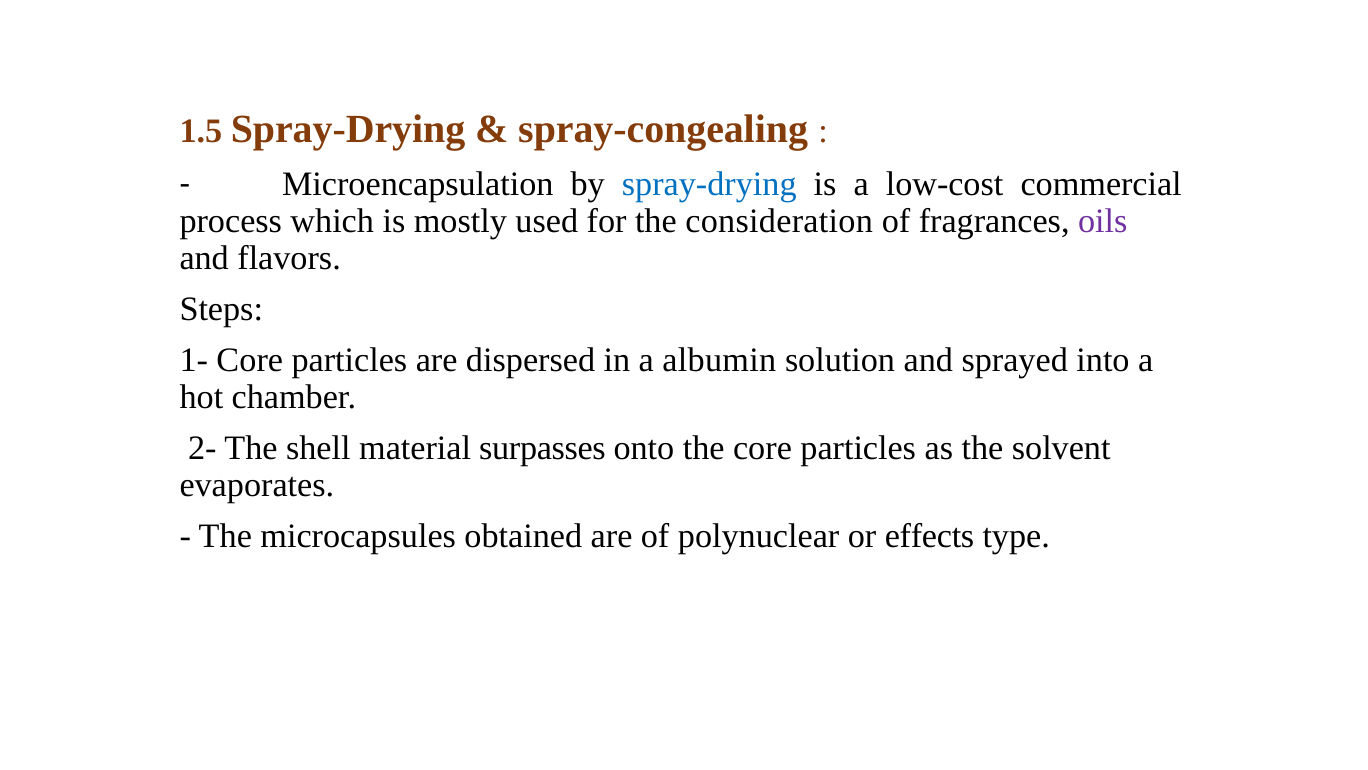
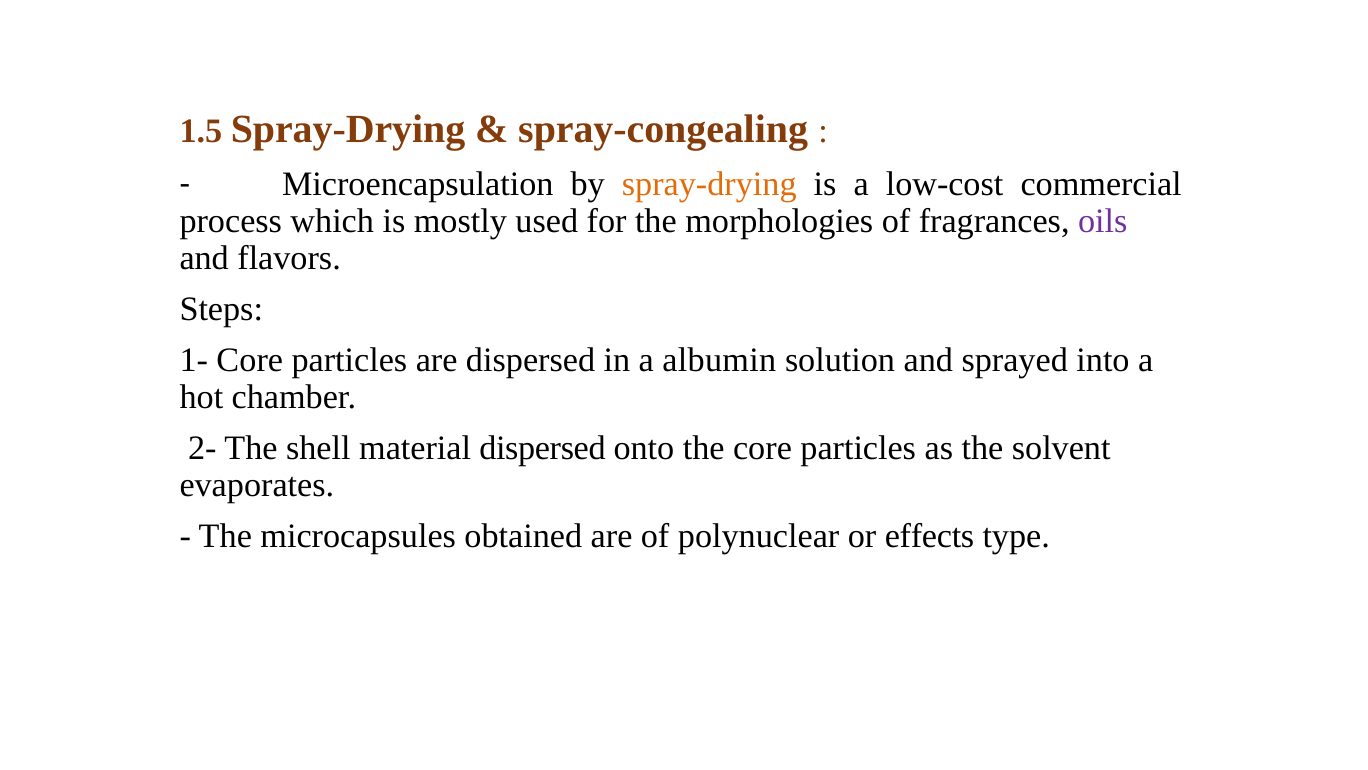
spray-drying colour: blue -> orange (709, 184)
consideration: consideration -> morphologies (779, 221)
material surpasses: surpasses -> dispersed (542, 448)
